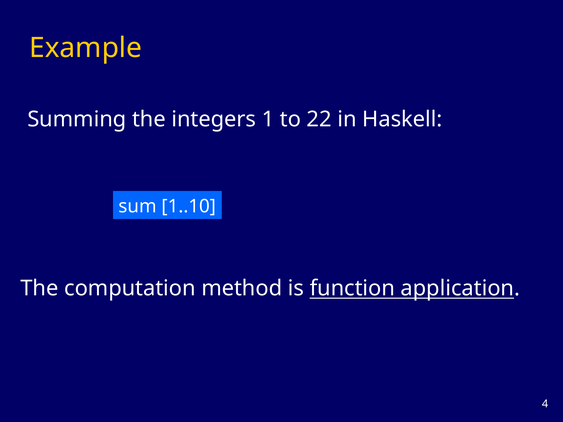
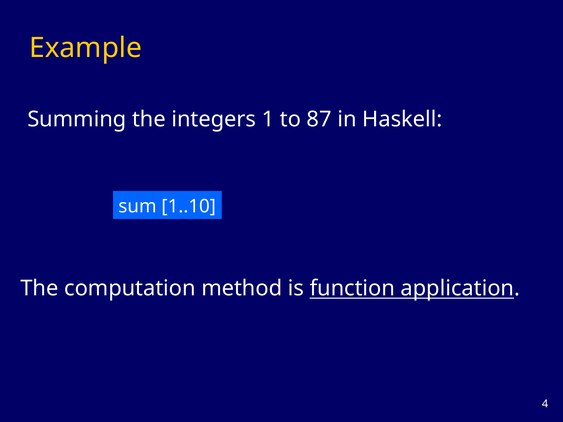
22: 22 -> 87 (319, 119)
